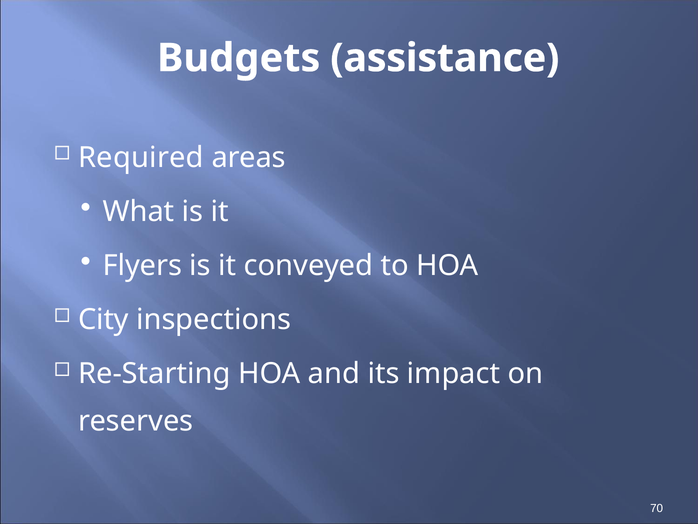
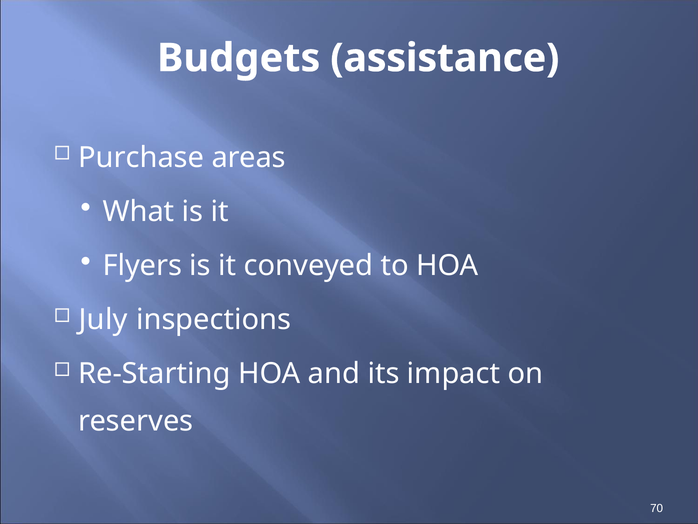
Required: Required -> Purchase (141, 157)
City: City -> July (103, 319)
